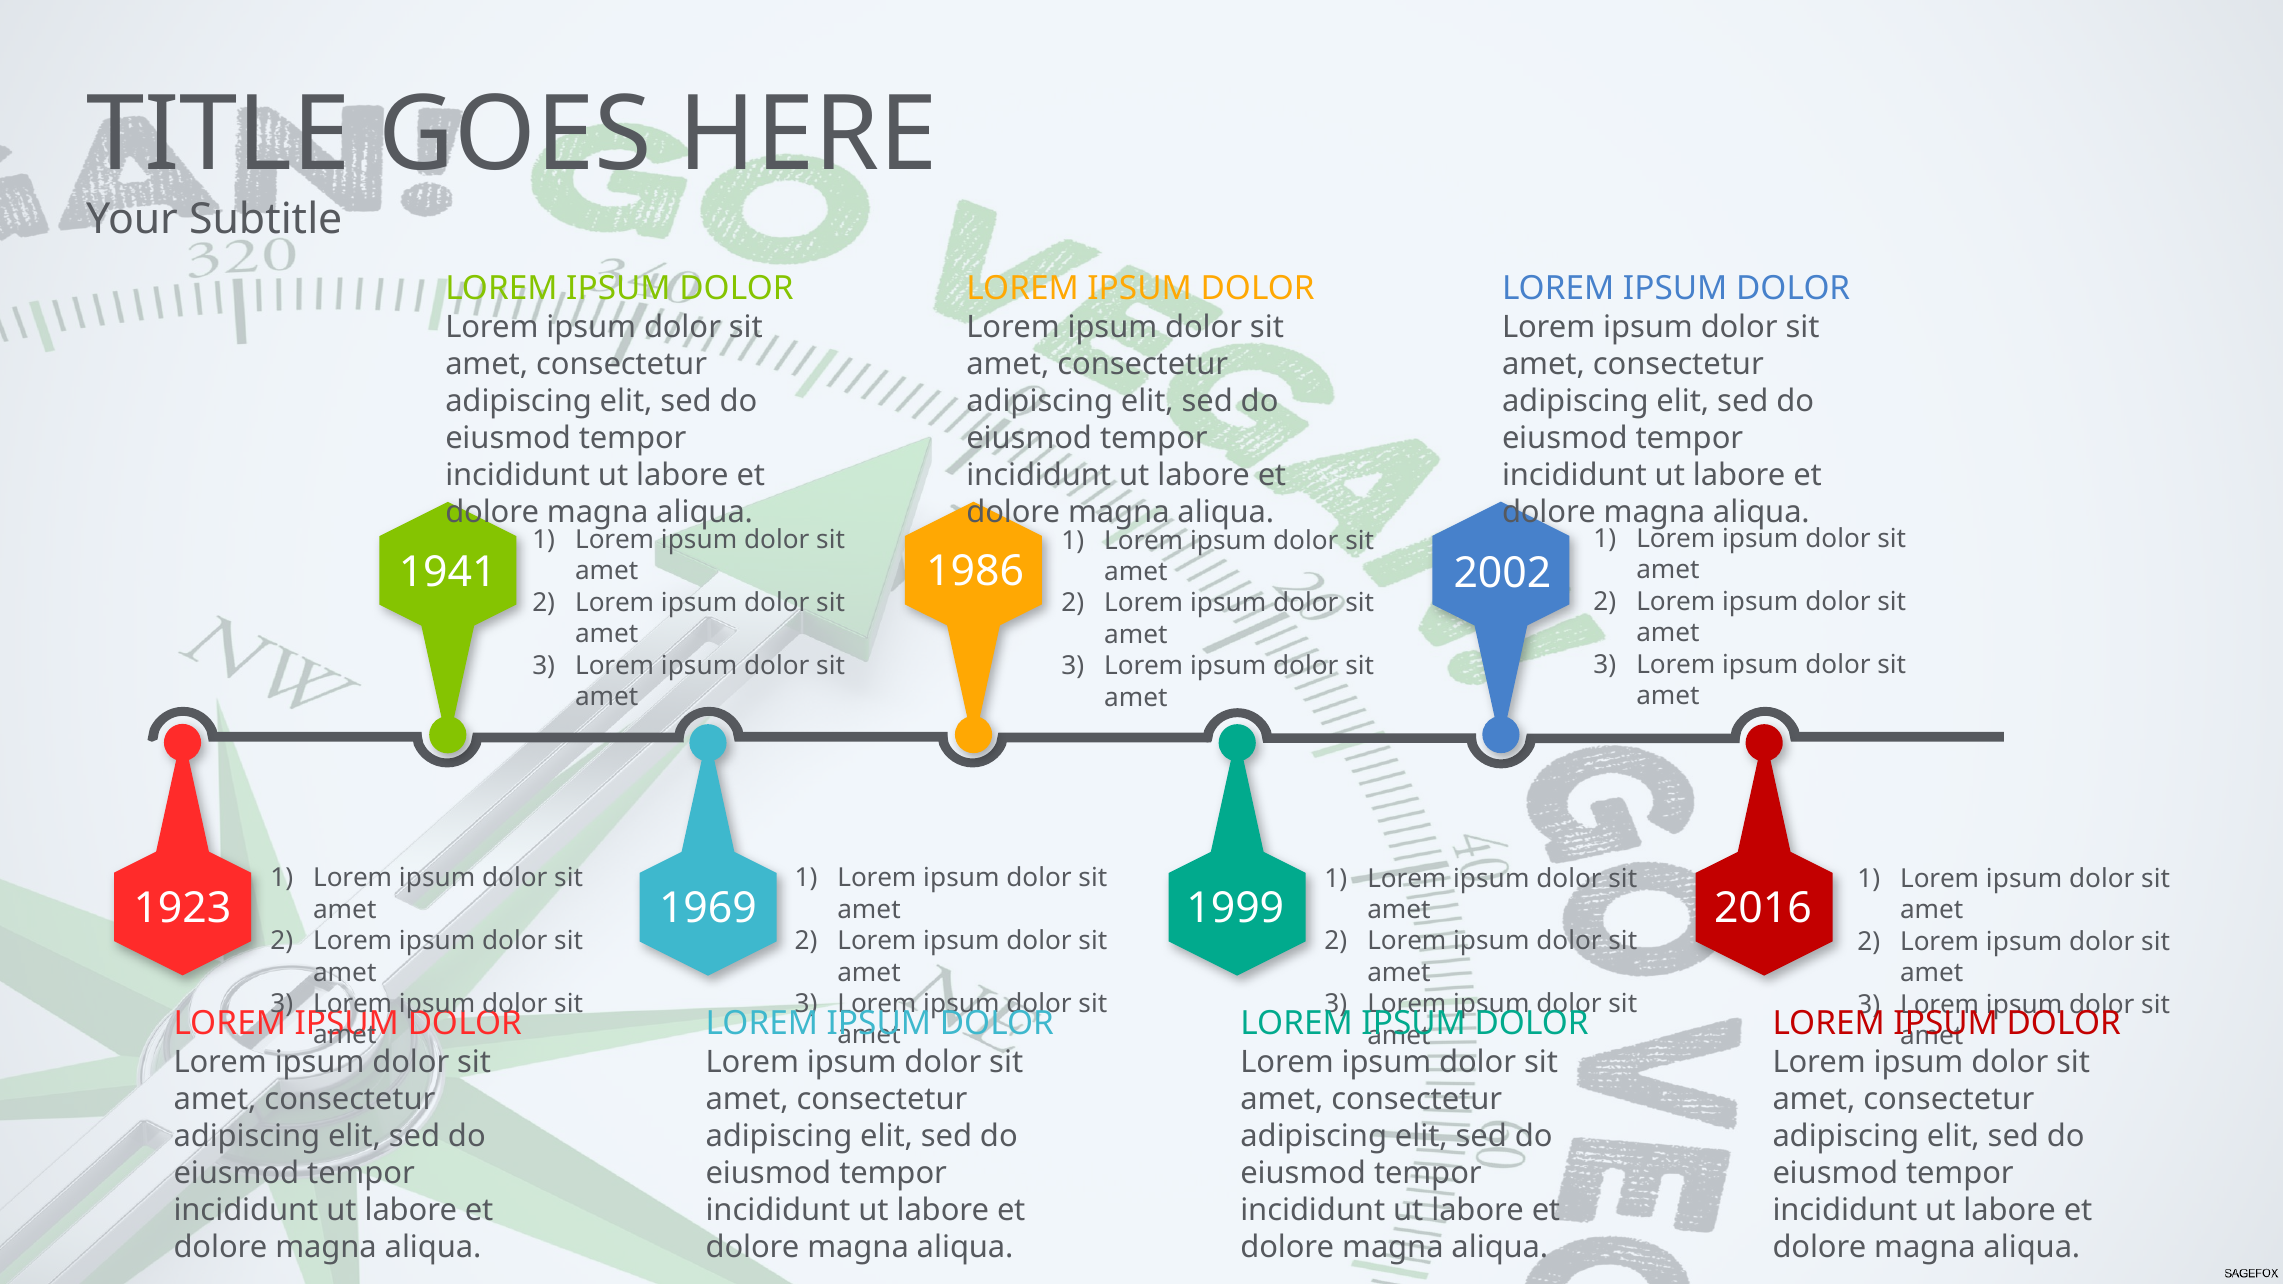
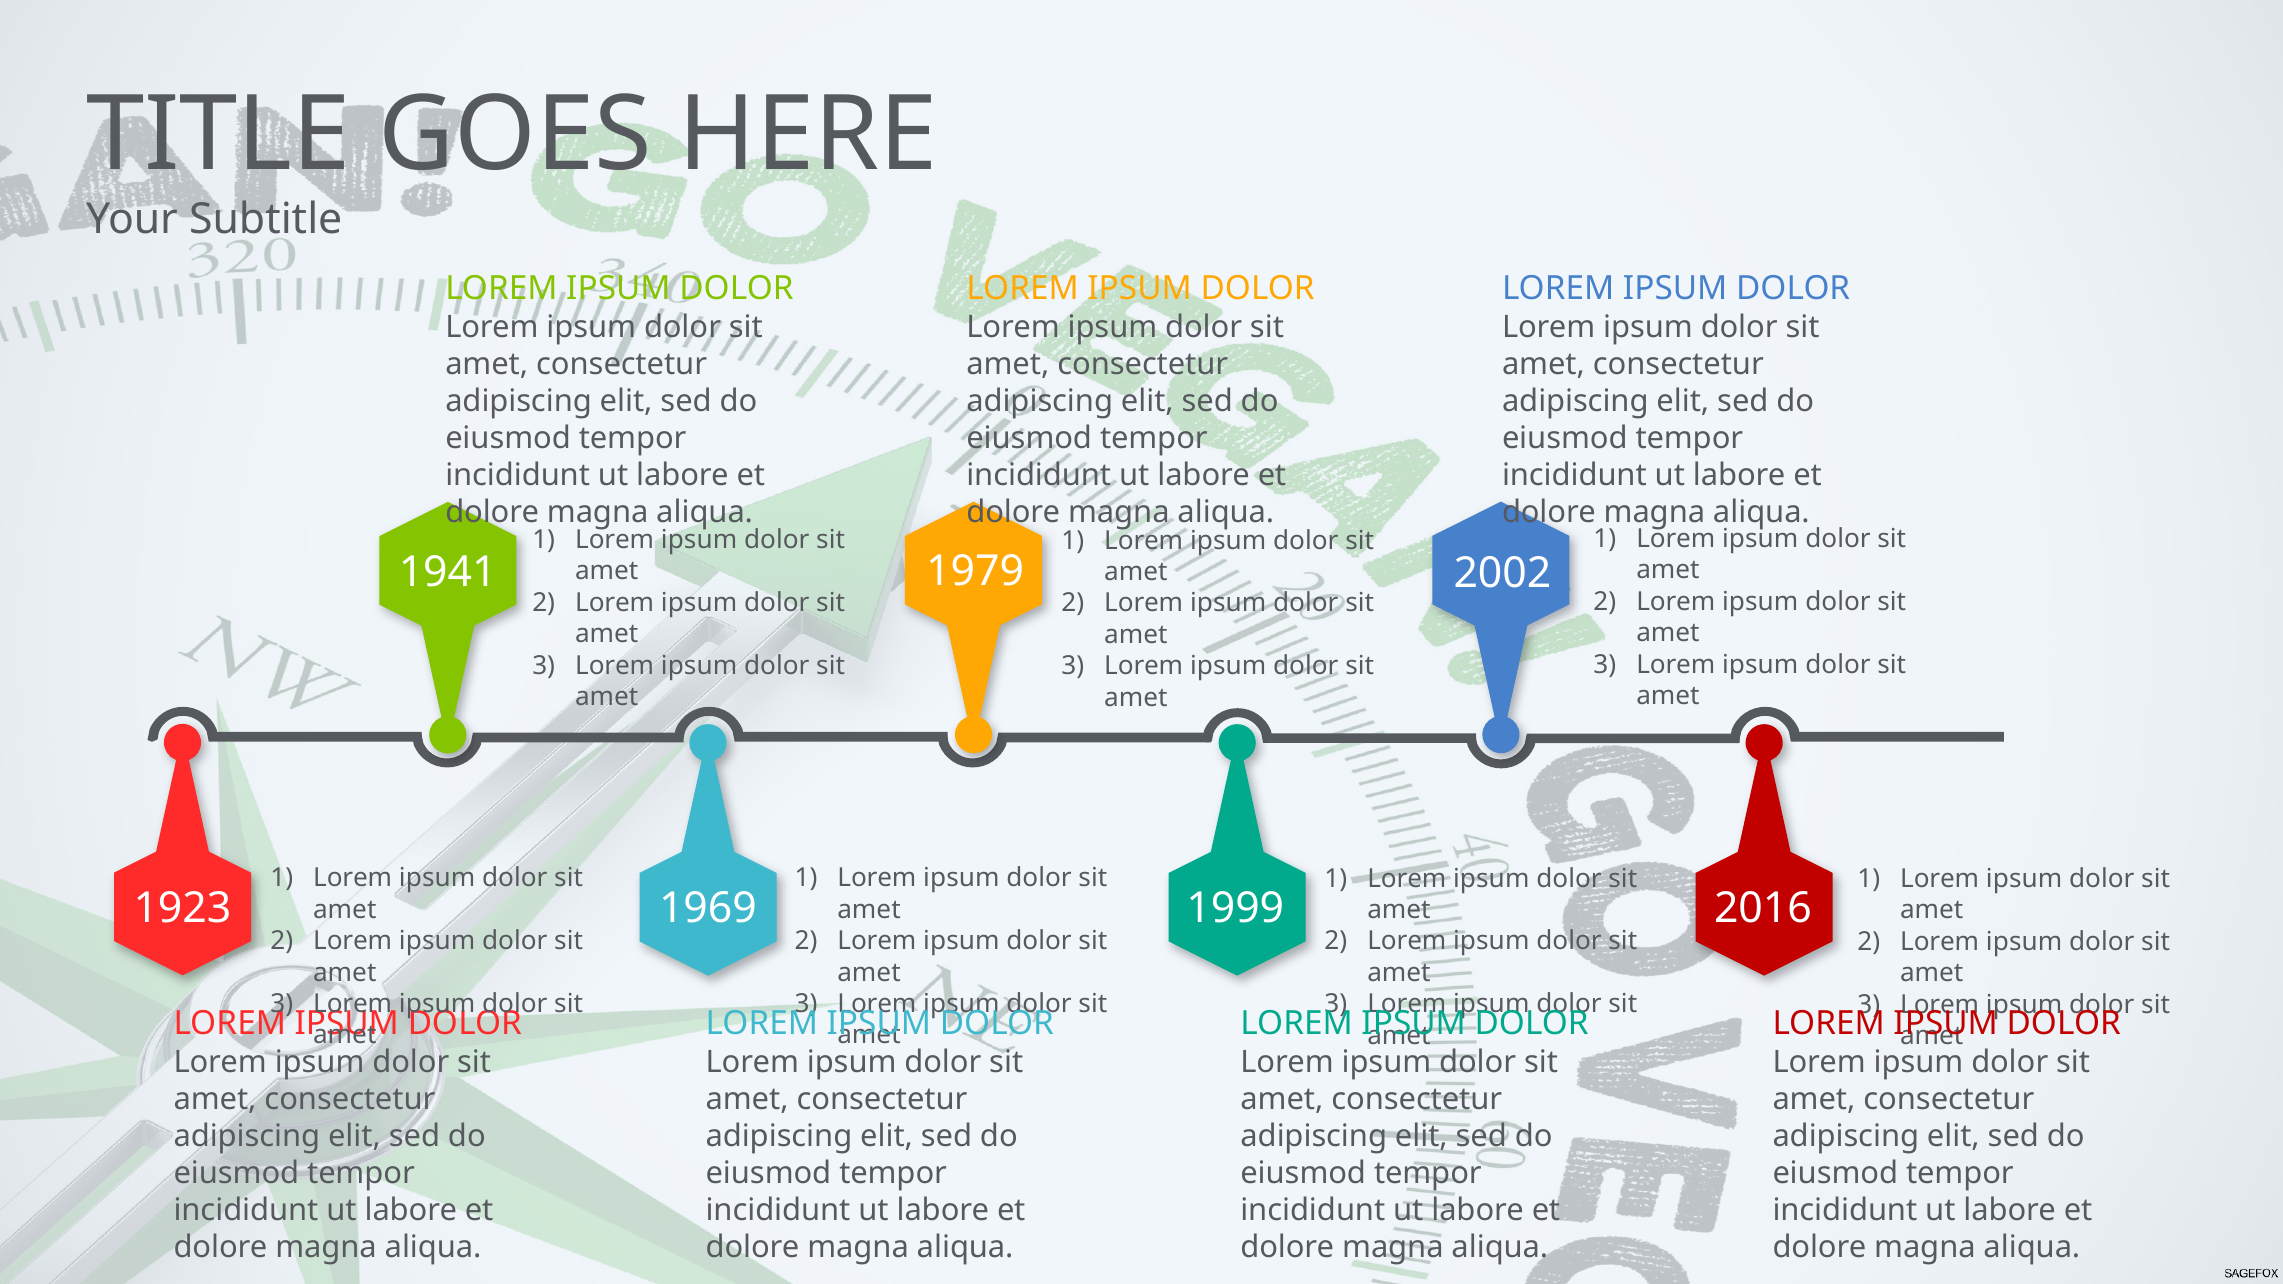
1986: 1986 -> 1979 (975, 572)
